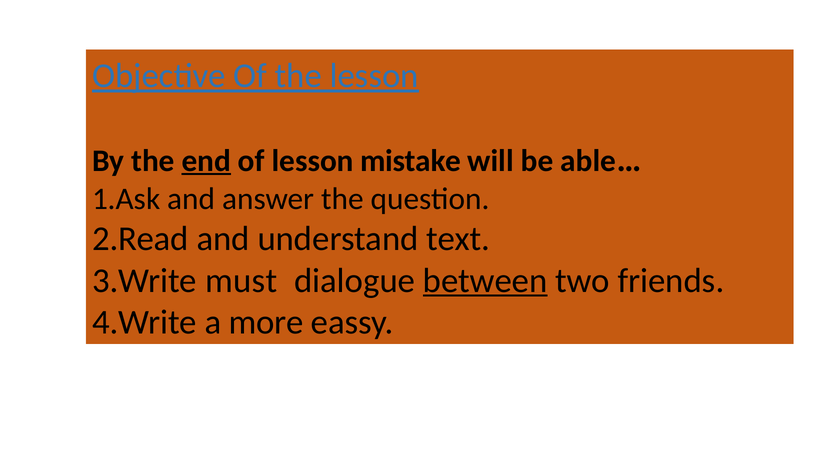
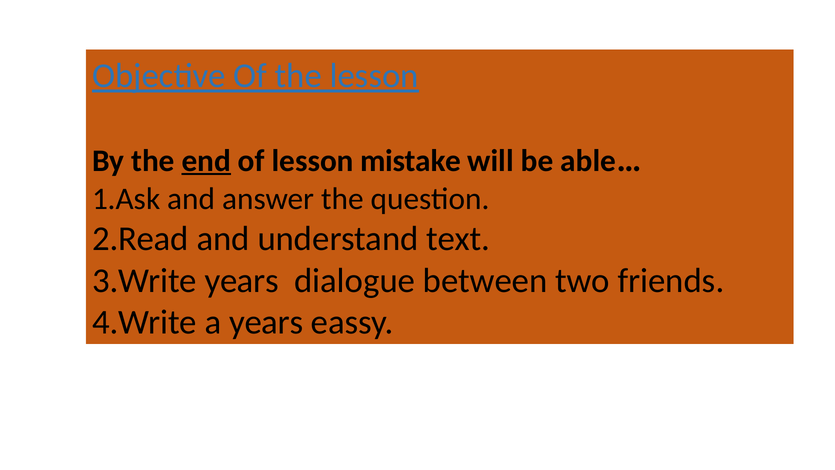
must: must -> years (242, 280)
between underline: present -> none (485, 280)
a more: more -> years (266, 322)
